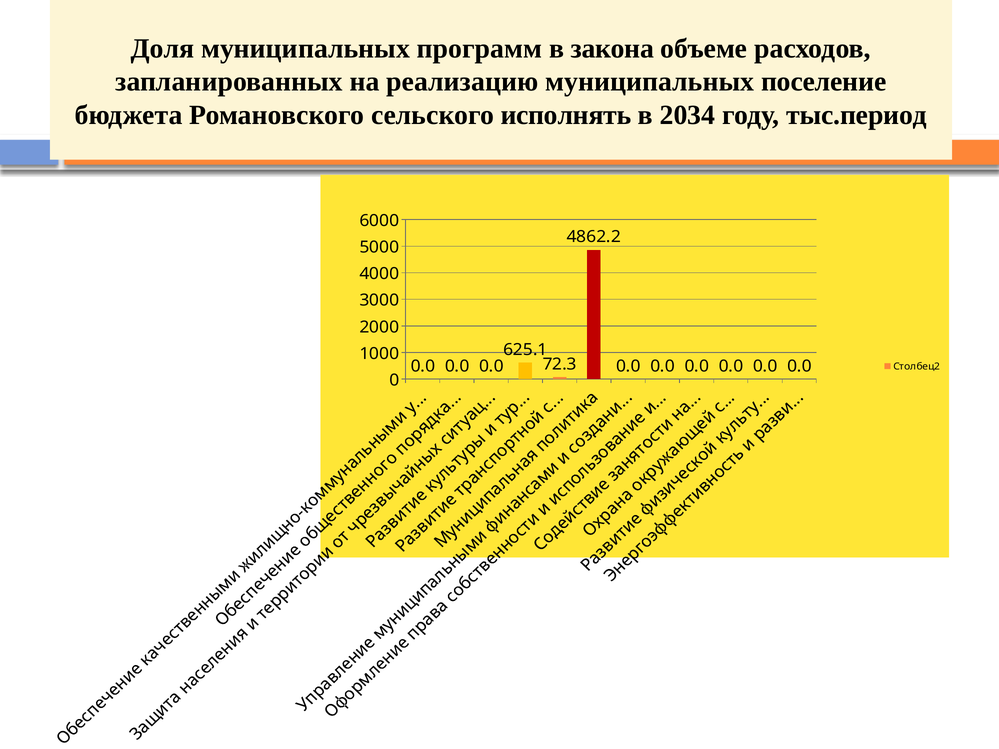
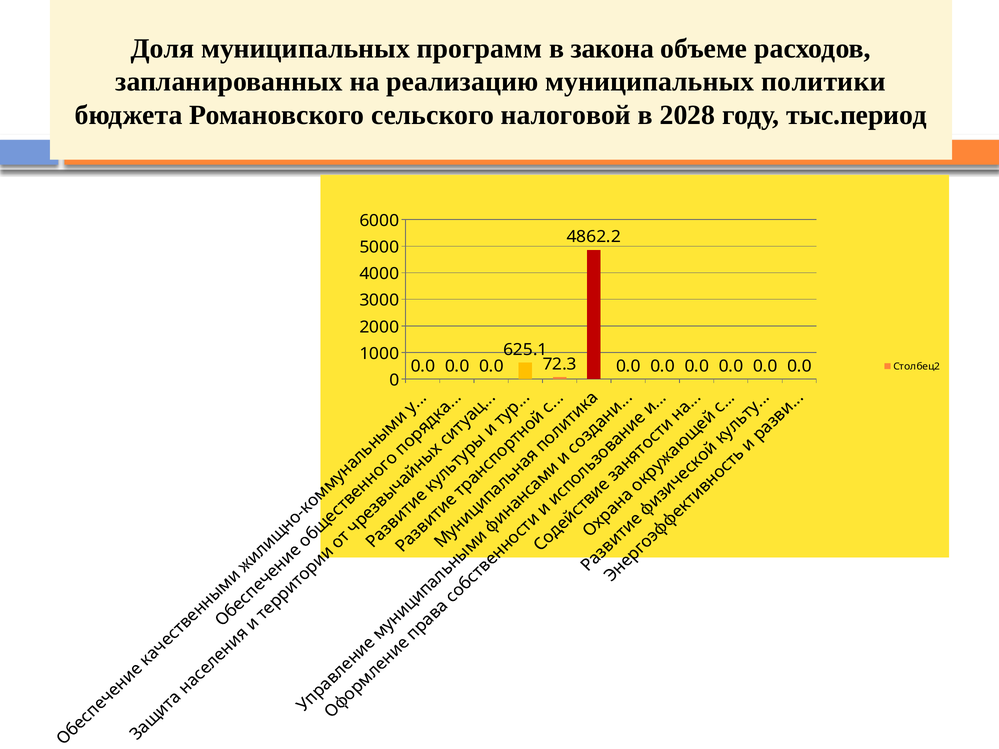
поселение: поселение -> политики (824, 82)
исполнять: исполнять -> налоговой (566, 115)
2034: 2034 -> 2028 (687, 115)
